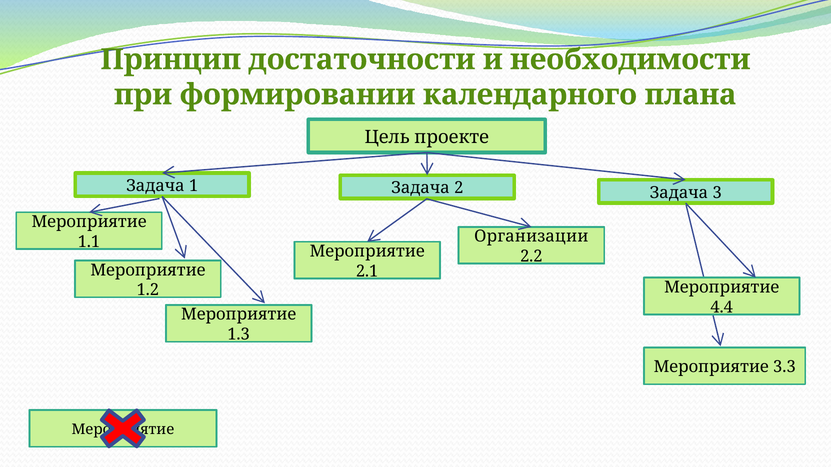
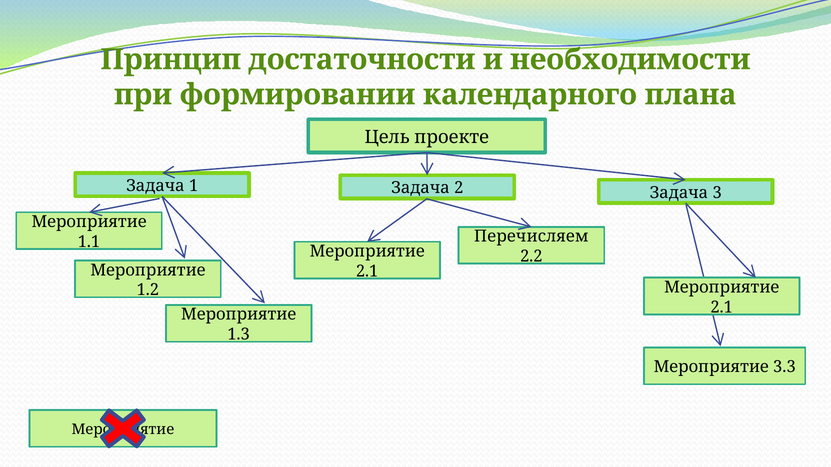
Организации: Организации -> Перечисляем (531, 237)
4.4: 4.4 -> 2.1 (722, 307)
